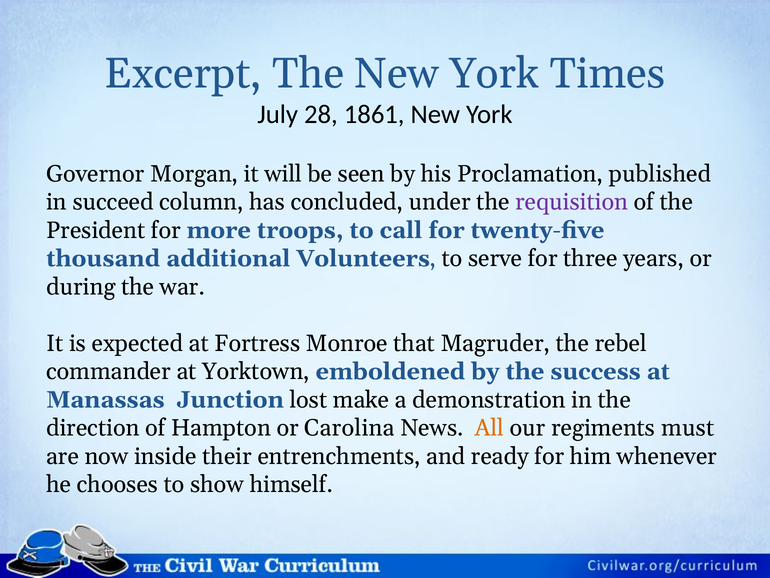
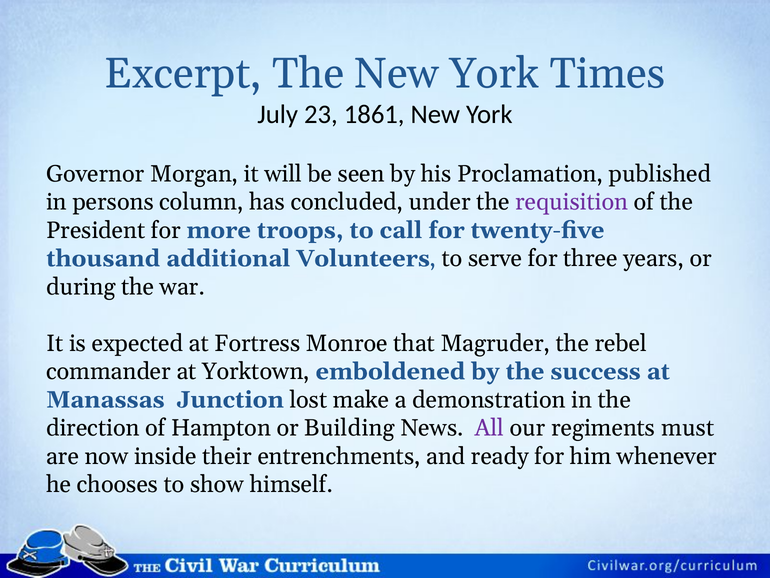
28: 28 -> 23 (321, 114)
succeed: succeed -> persons (113, 202)
Carolina: Carolina -> Building (350, 428)
All colour: orange -> purple (490, 428)
